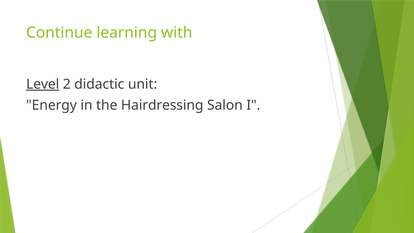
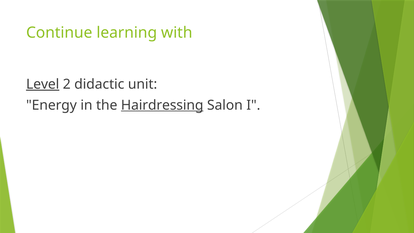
Hairdressing underline: none -> present (162, 105)
